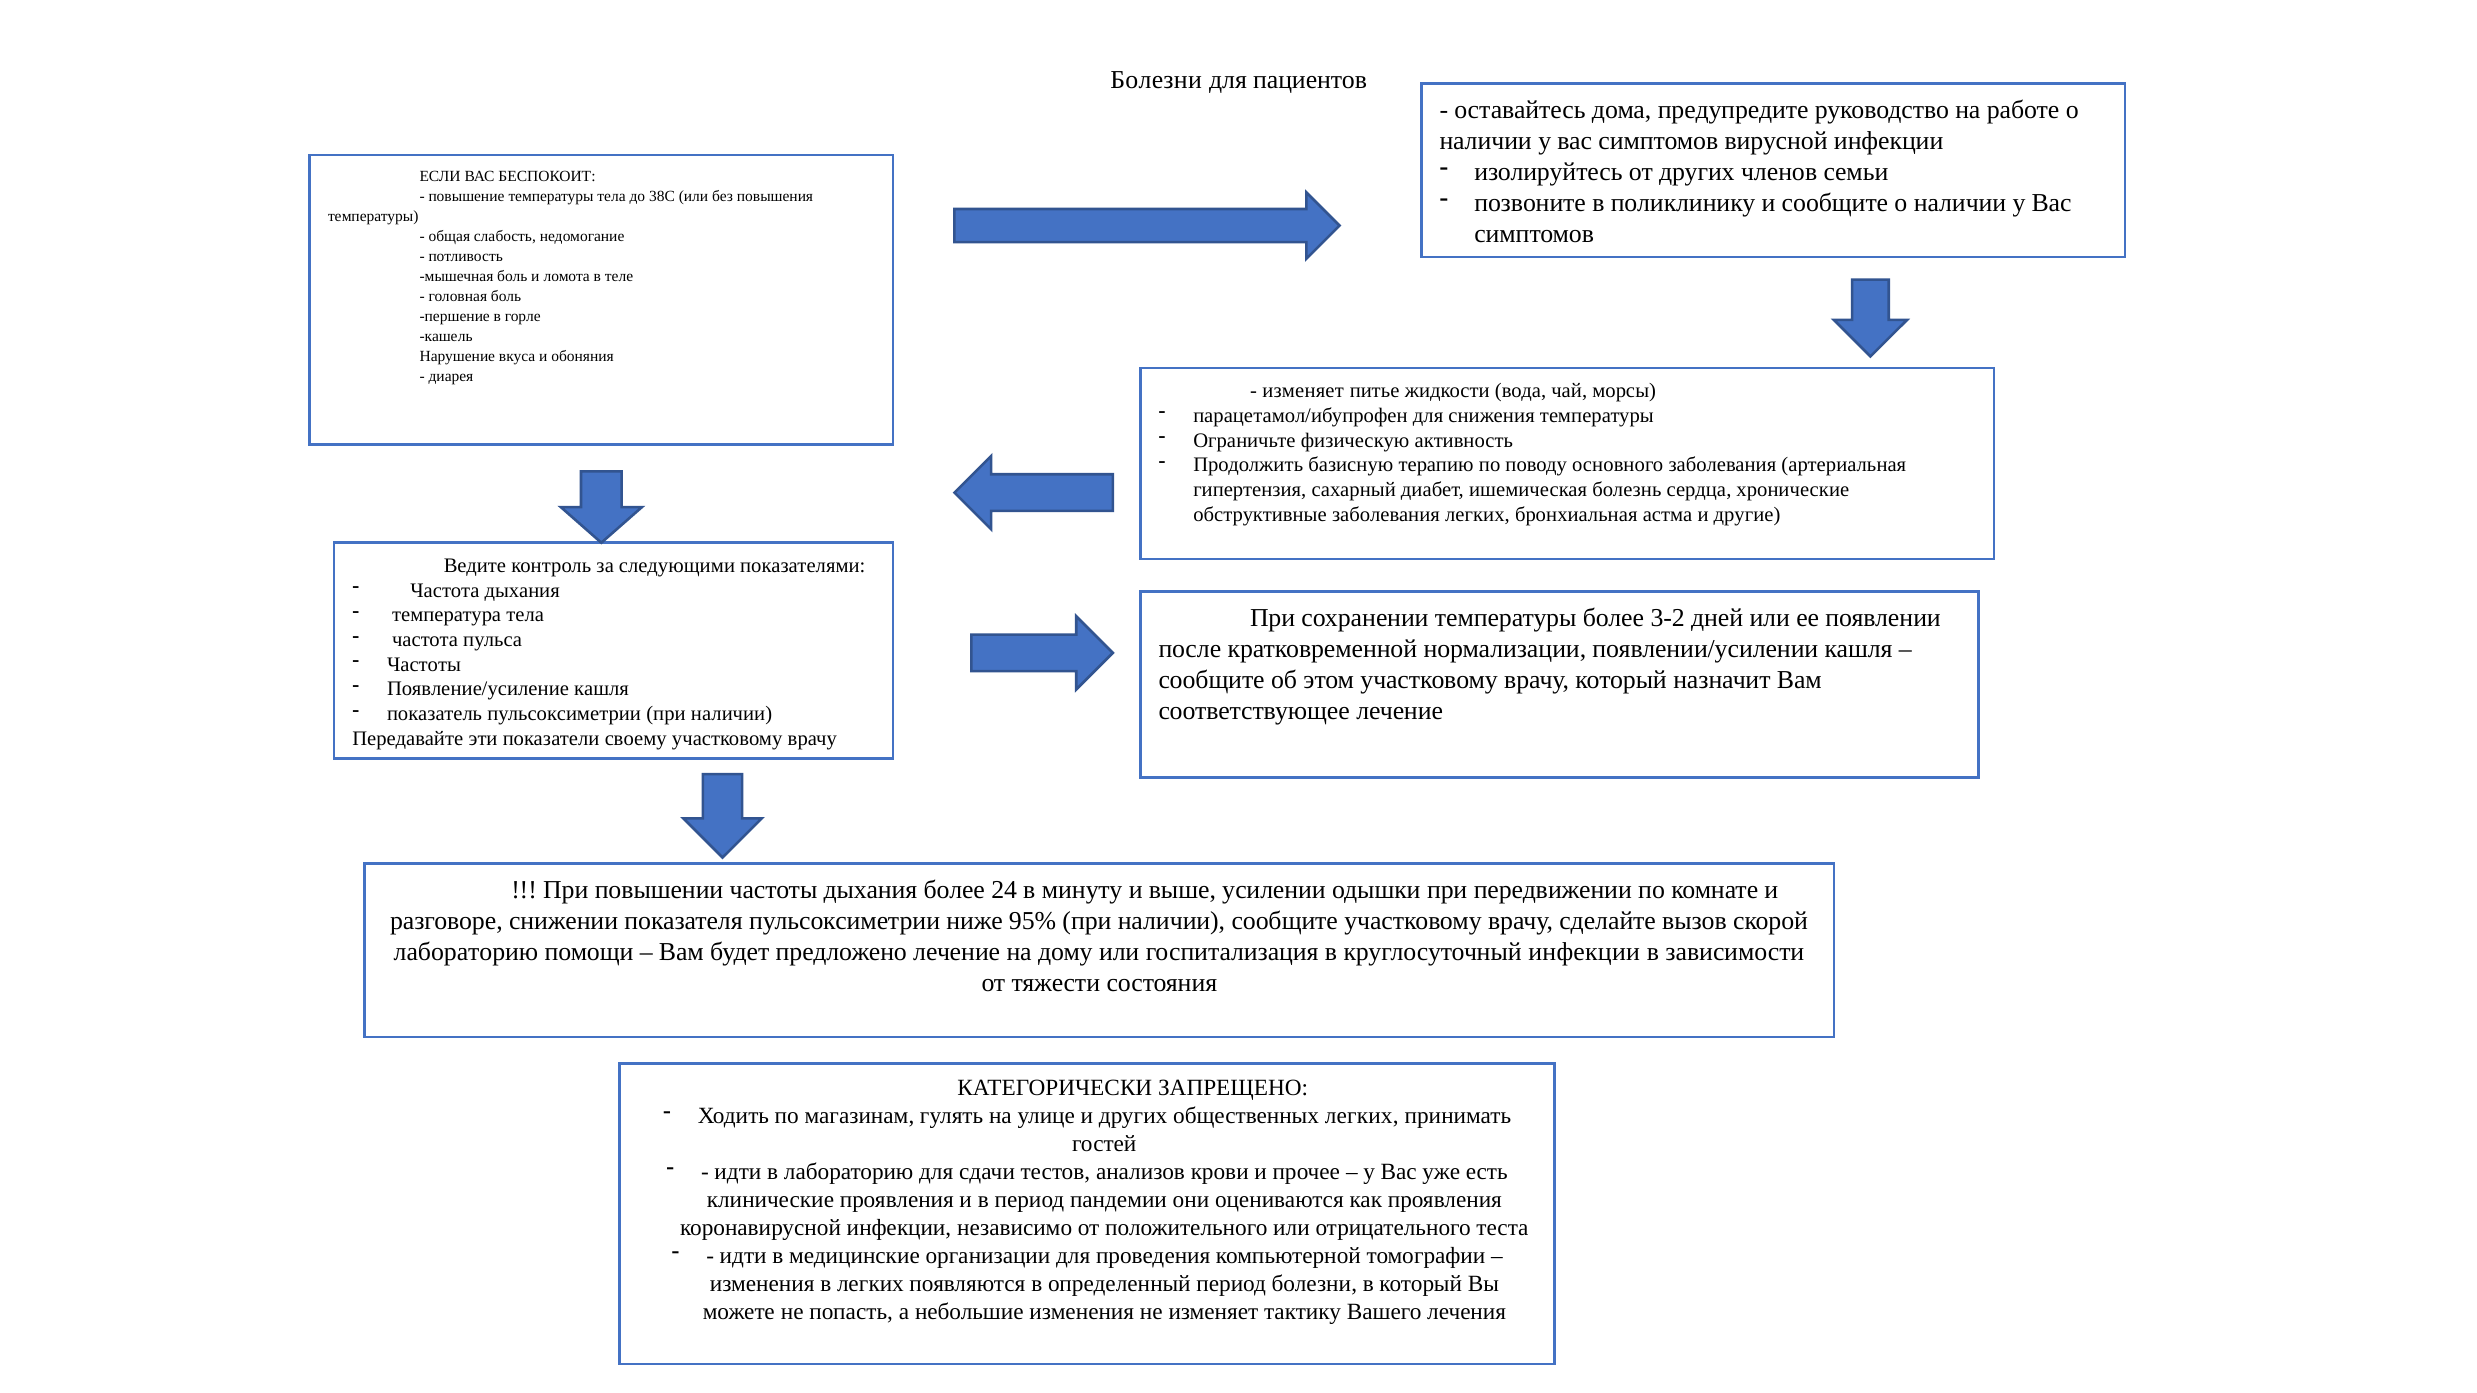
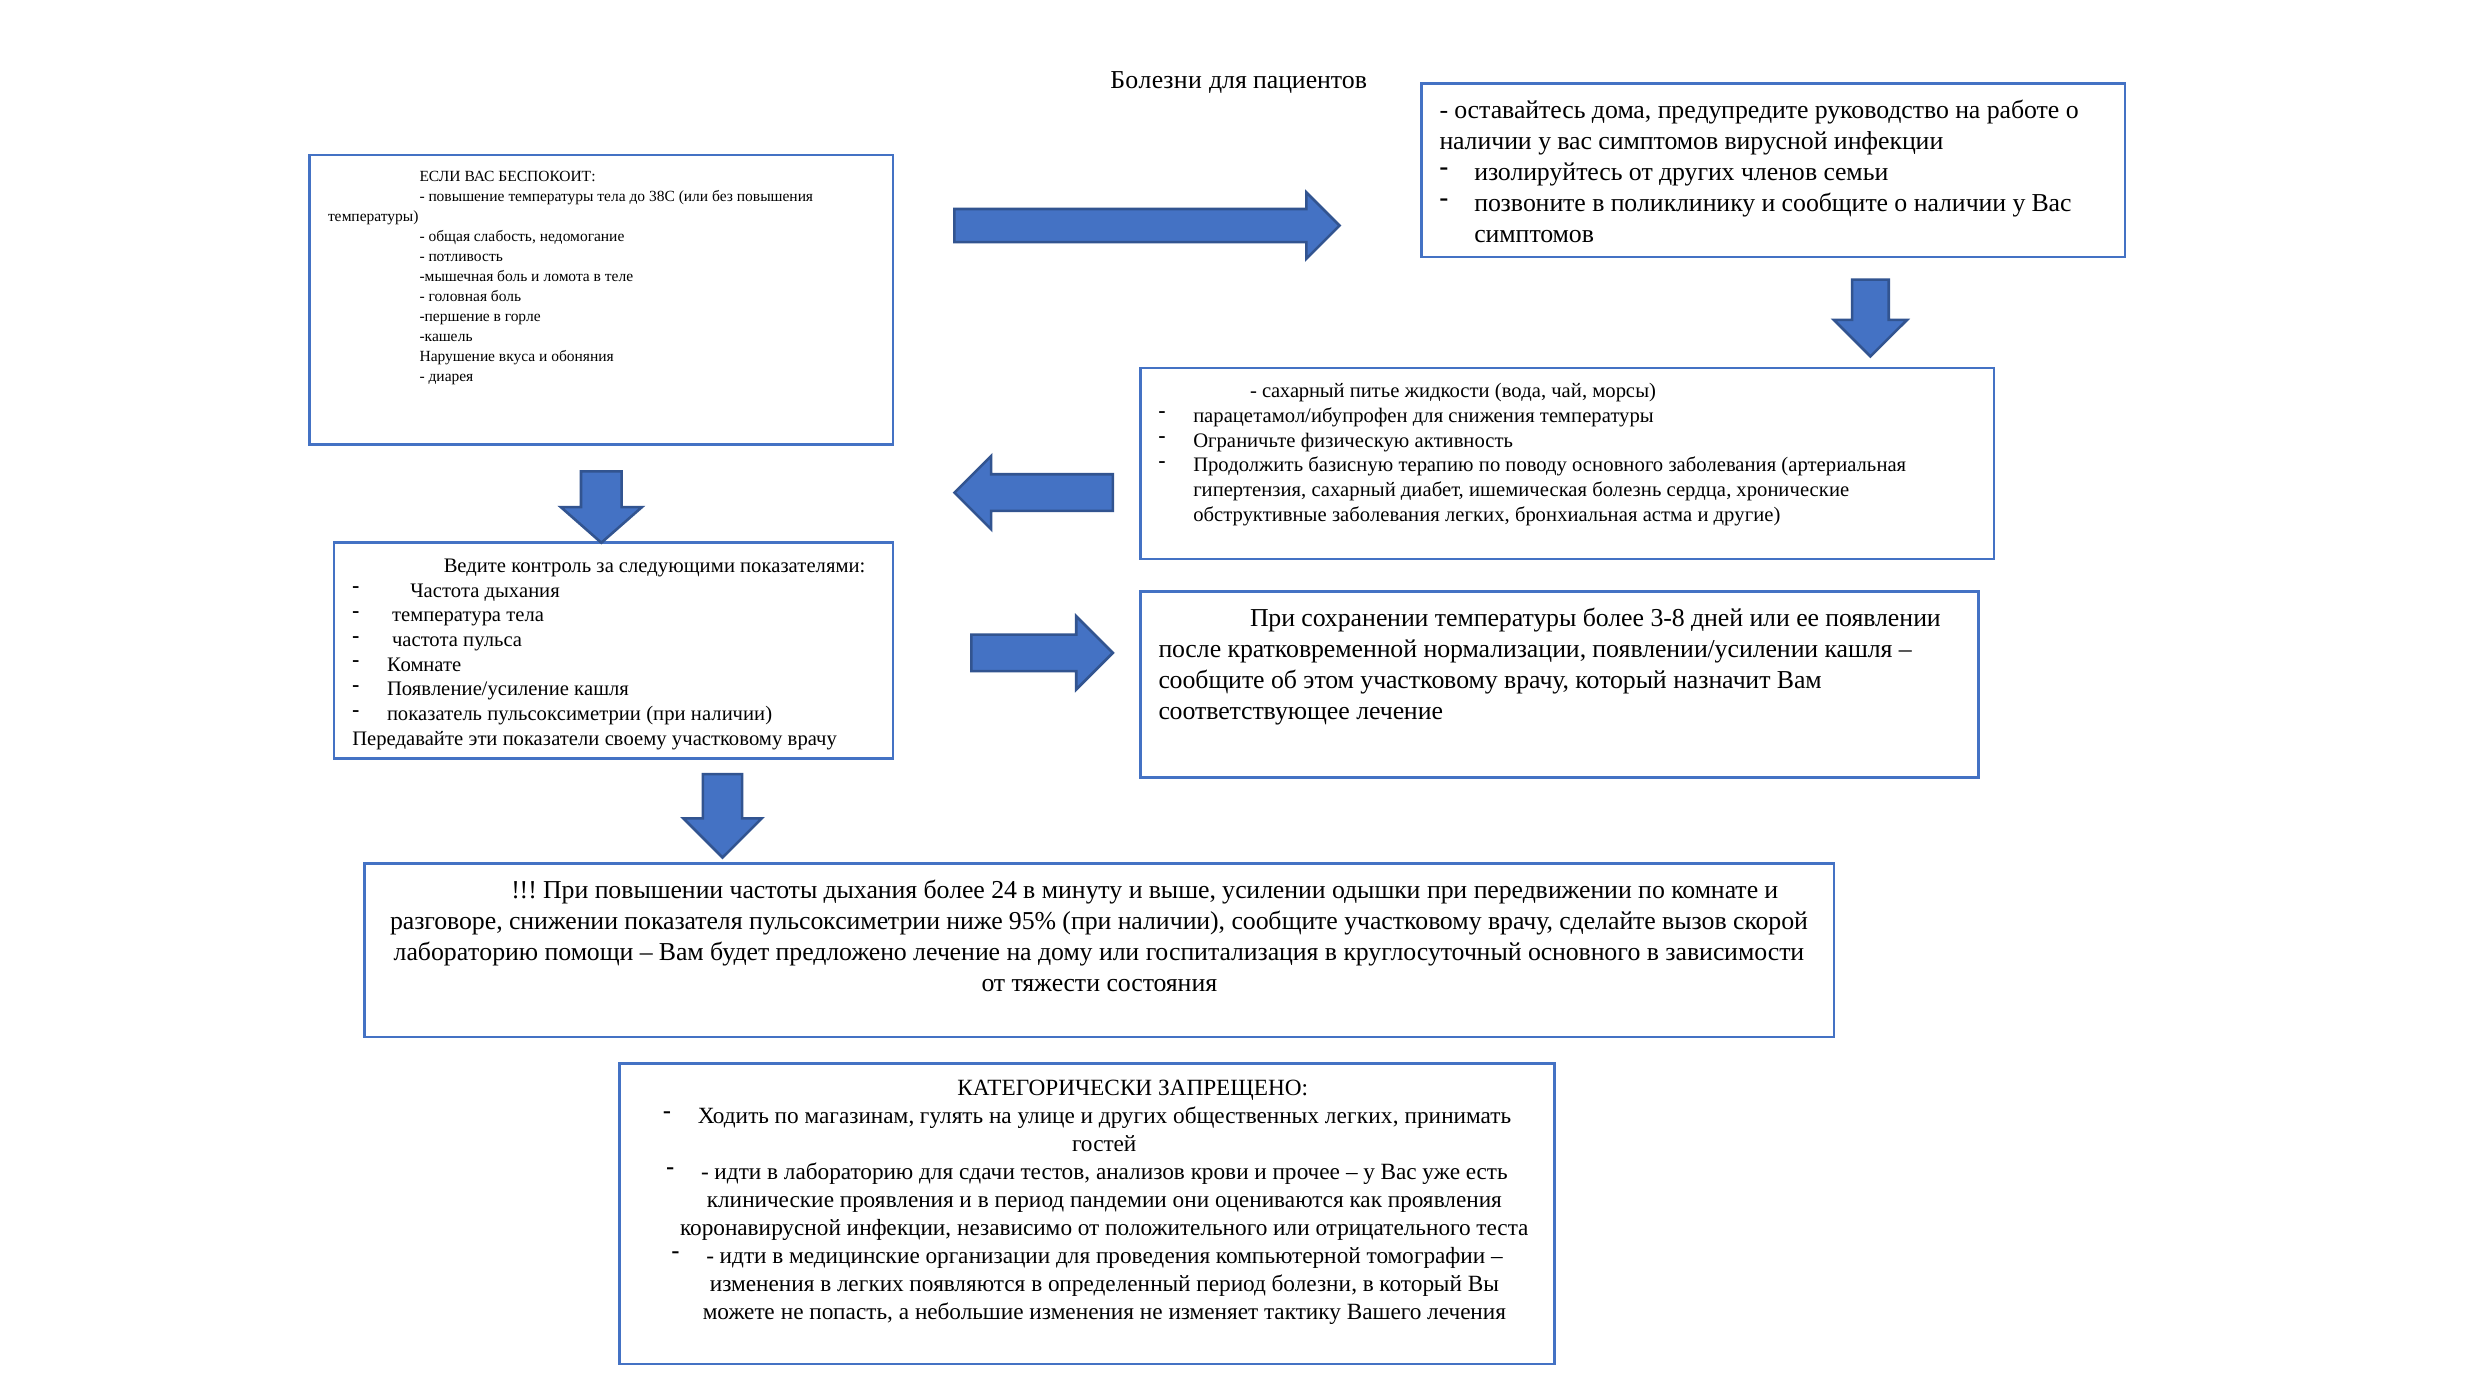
изменяет: изменяет -> сахарный (1303, 391)
3-2: 3-2 -> 3-8 (1668, 618)
Частоты: Частоты -> Комнате (424, 665)
круглосуточный инфекции: инфекции -> основного (1584, 952)
